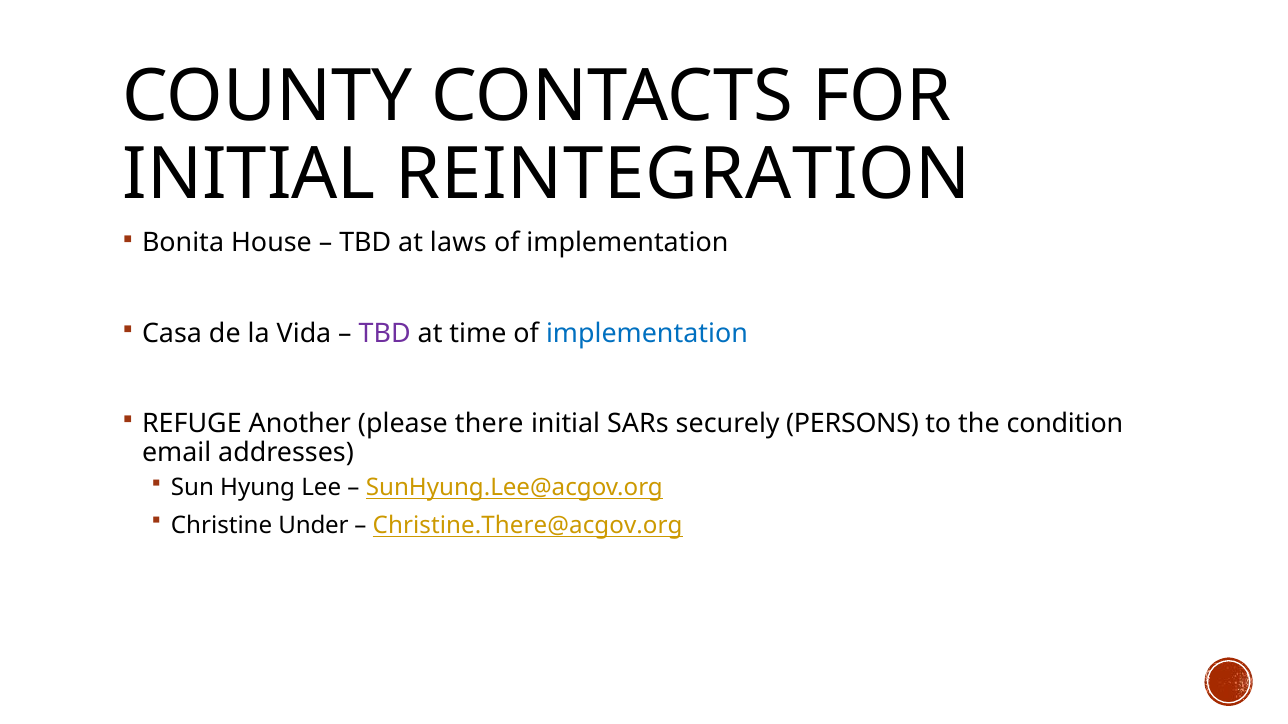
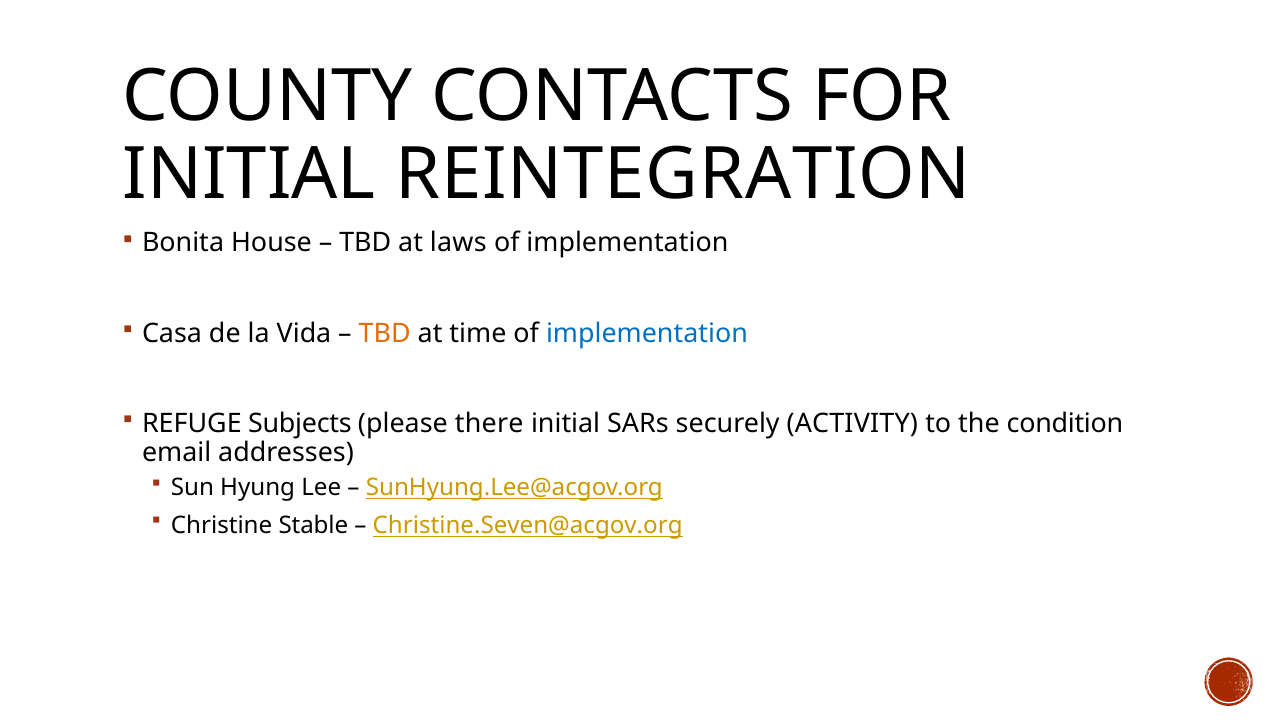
TBD colour: purple -> orange (385, 333)
Another: Another -> Subjects (300, 424)
PERSONS: PERSONS -> ACTIVITY (852, 424)
Under: Under -> Stable (313, 526)
Christine.There@acgov.org: Christine.There@acgov.org -> Christine.Seven@acgov.org (528, 526)
